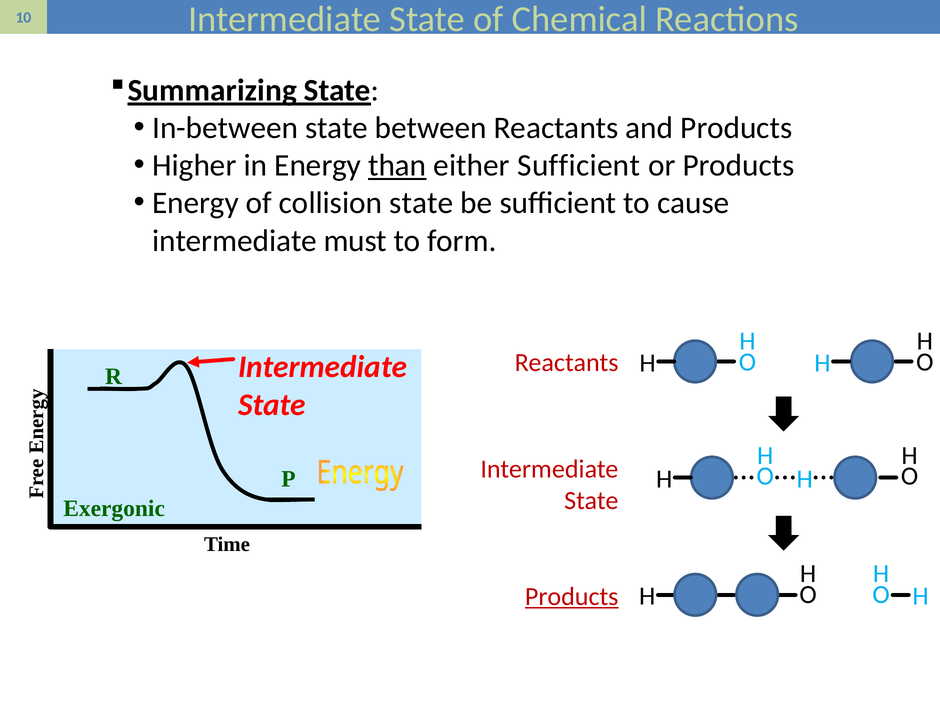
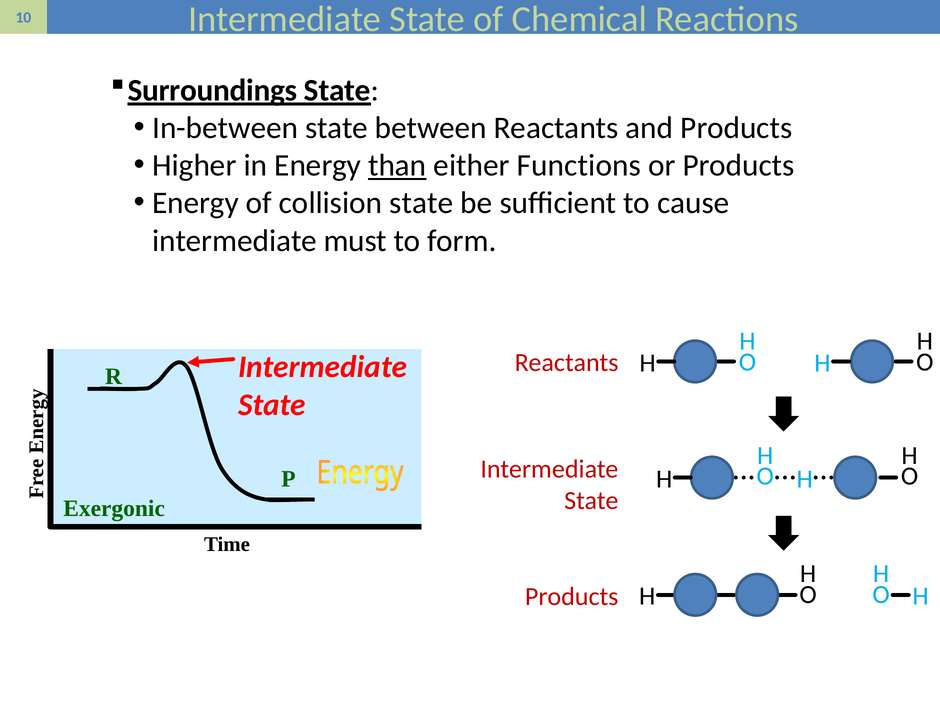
Summarizing: Summarizing -> Surroundings (212, 90)
either Sufficient: Sufficient -> Functions (579, 166)
Products underline: present -> none (572, 597)
